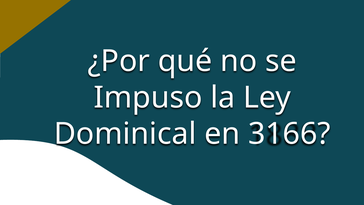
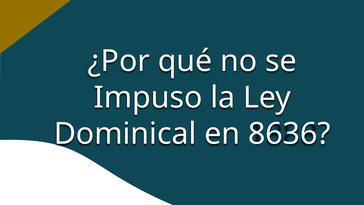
3166: 3166 -> 8636 (289, 134)
